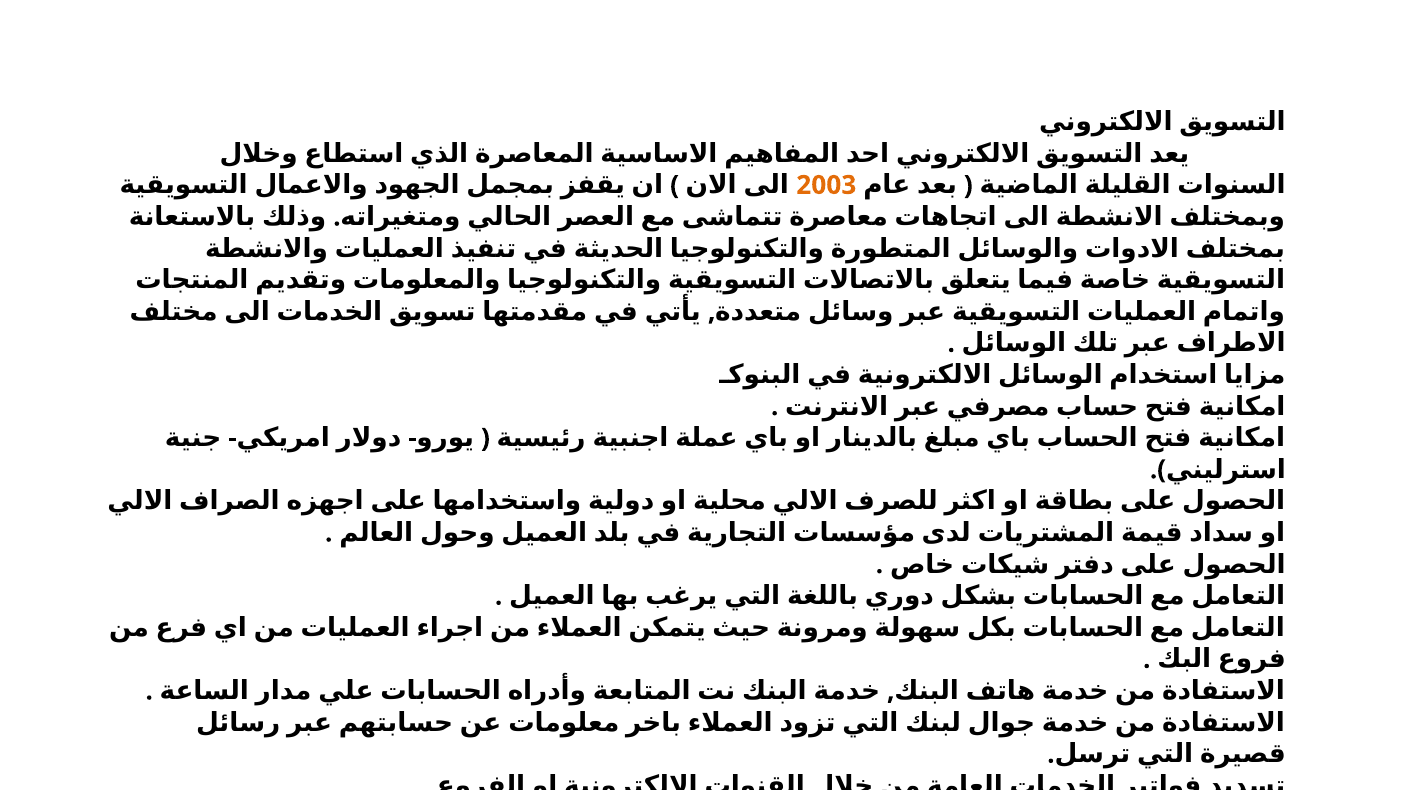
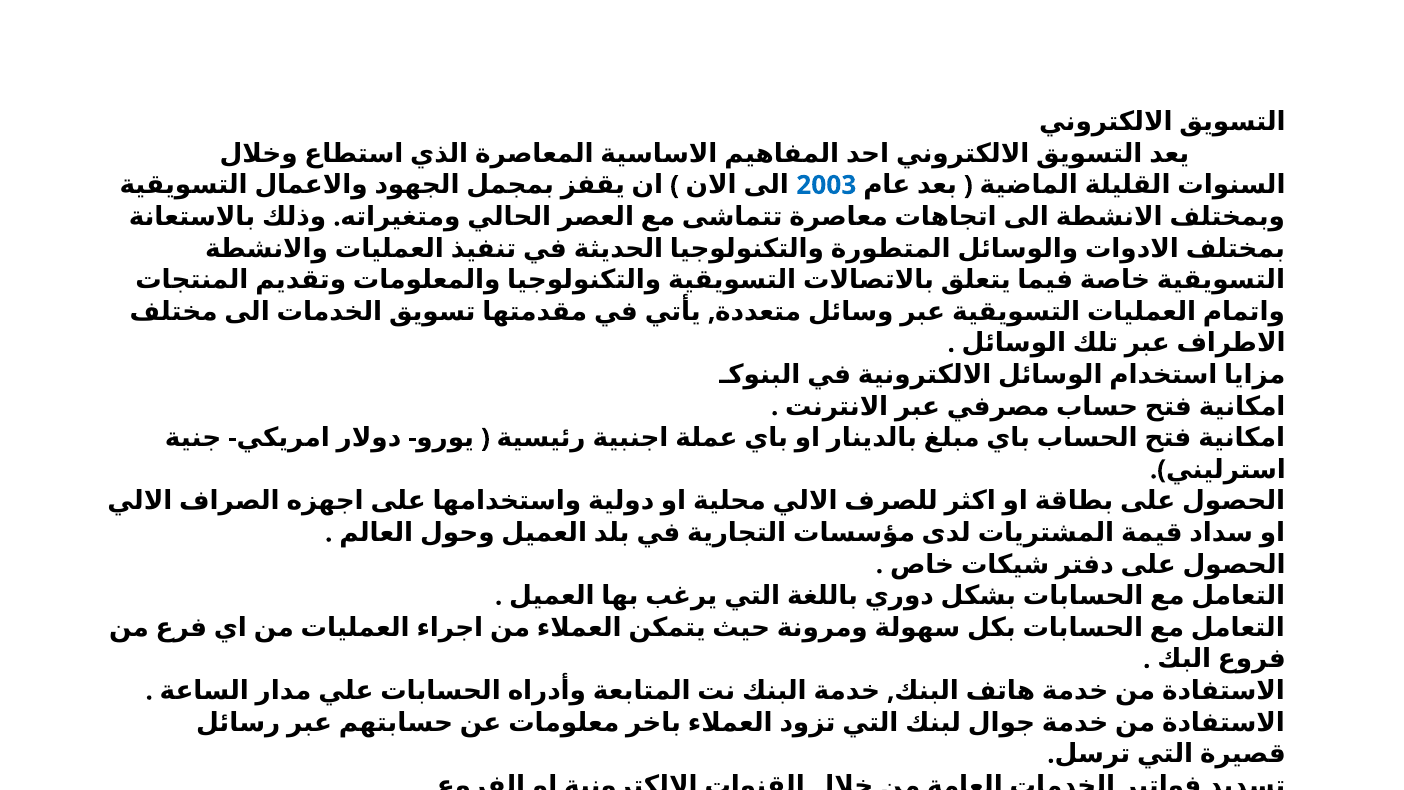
2003 colour: orange -> blue (826, 185)
